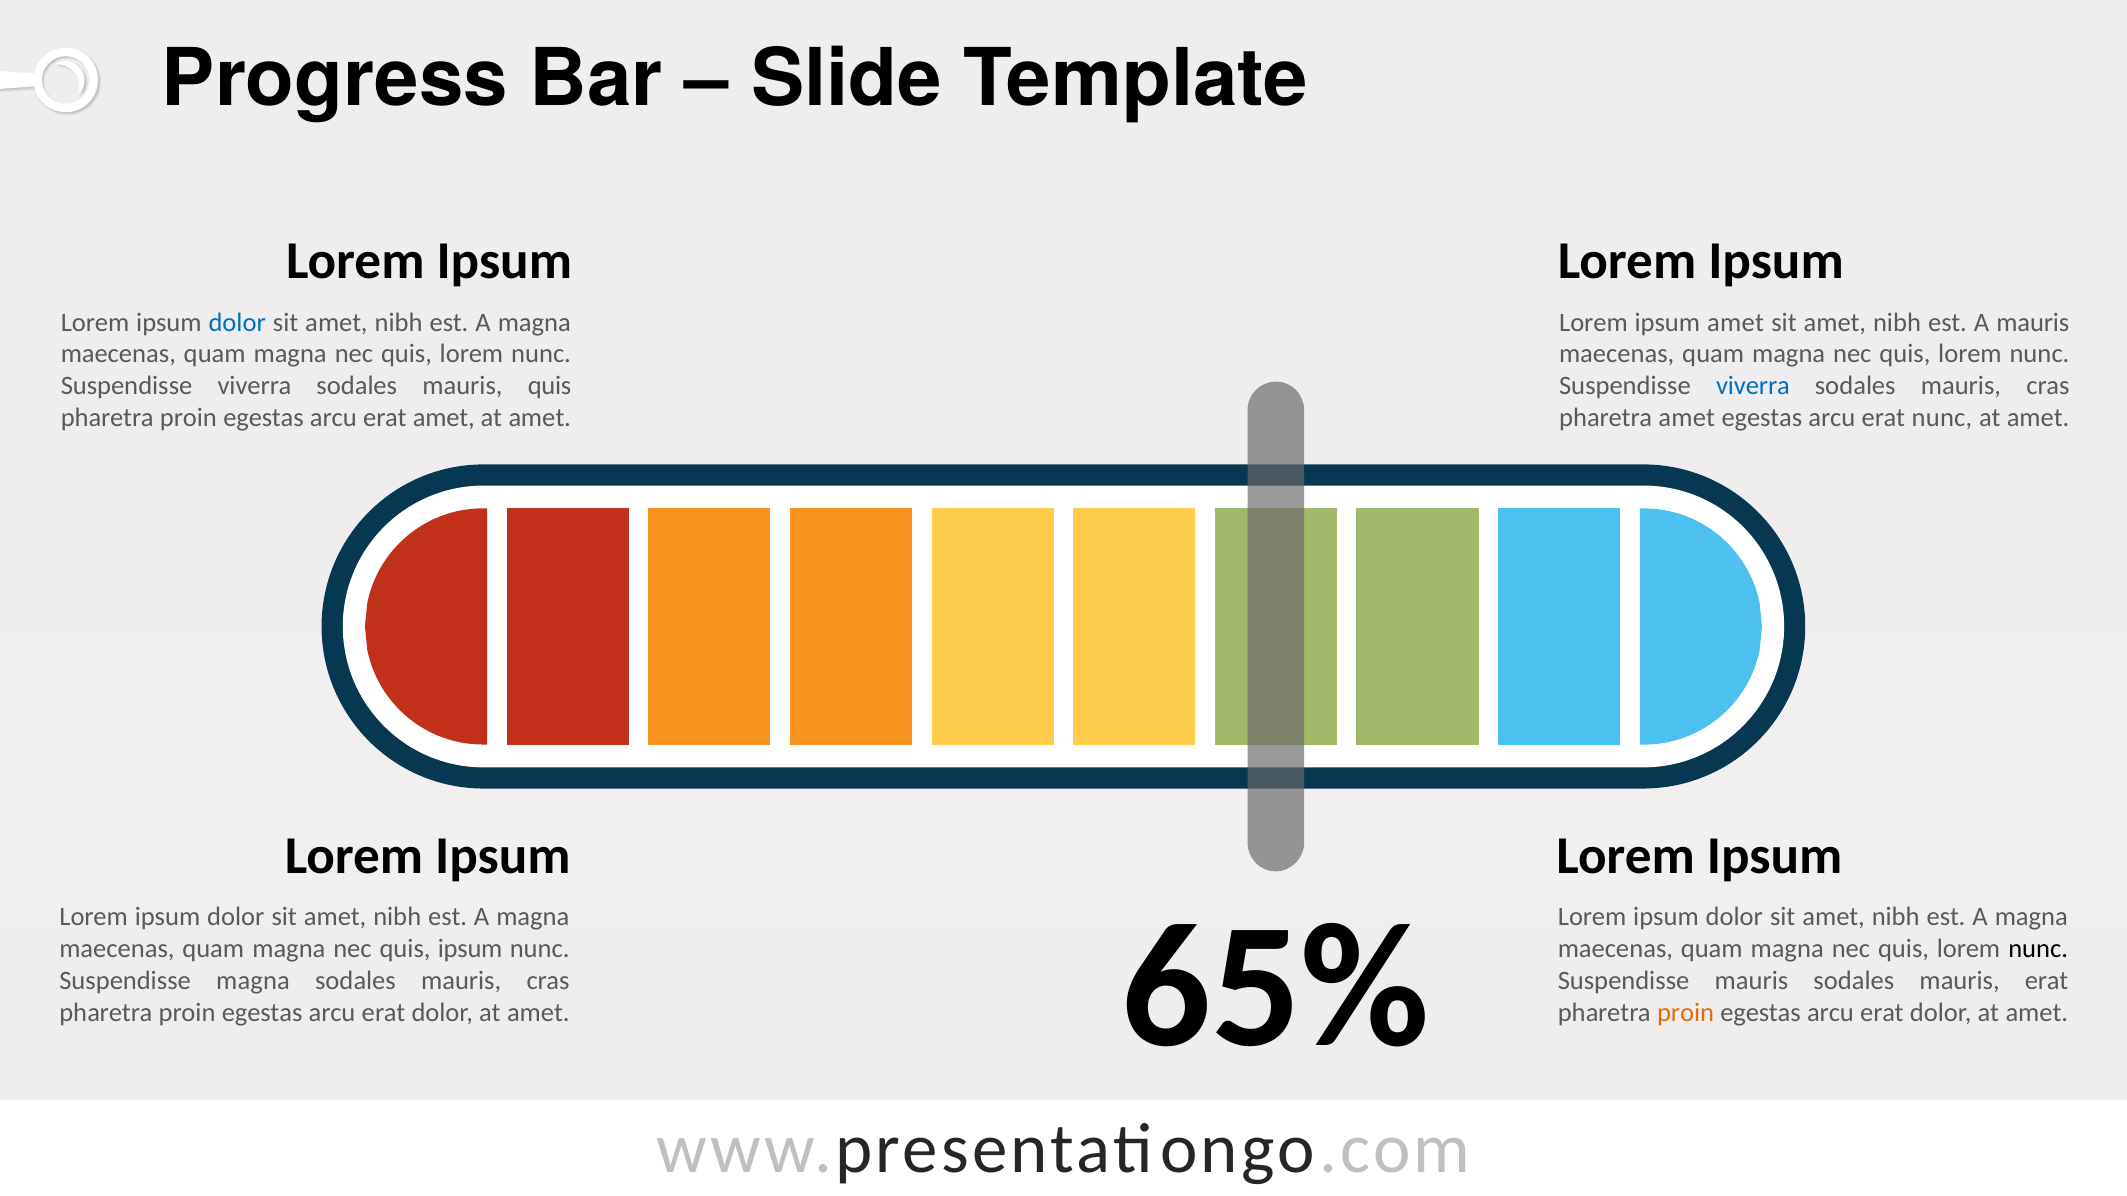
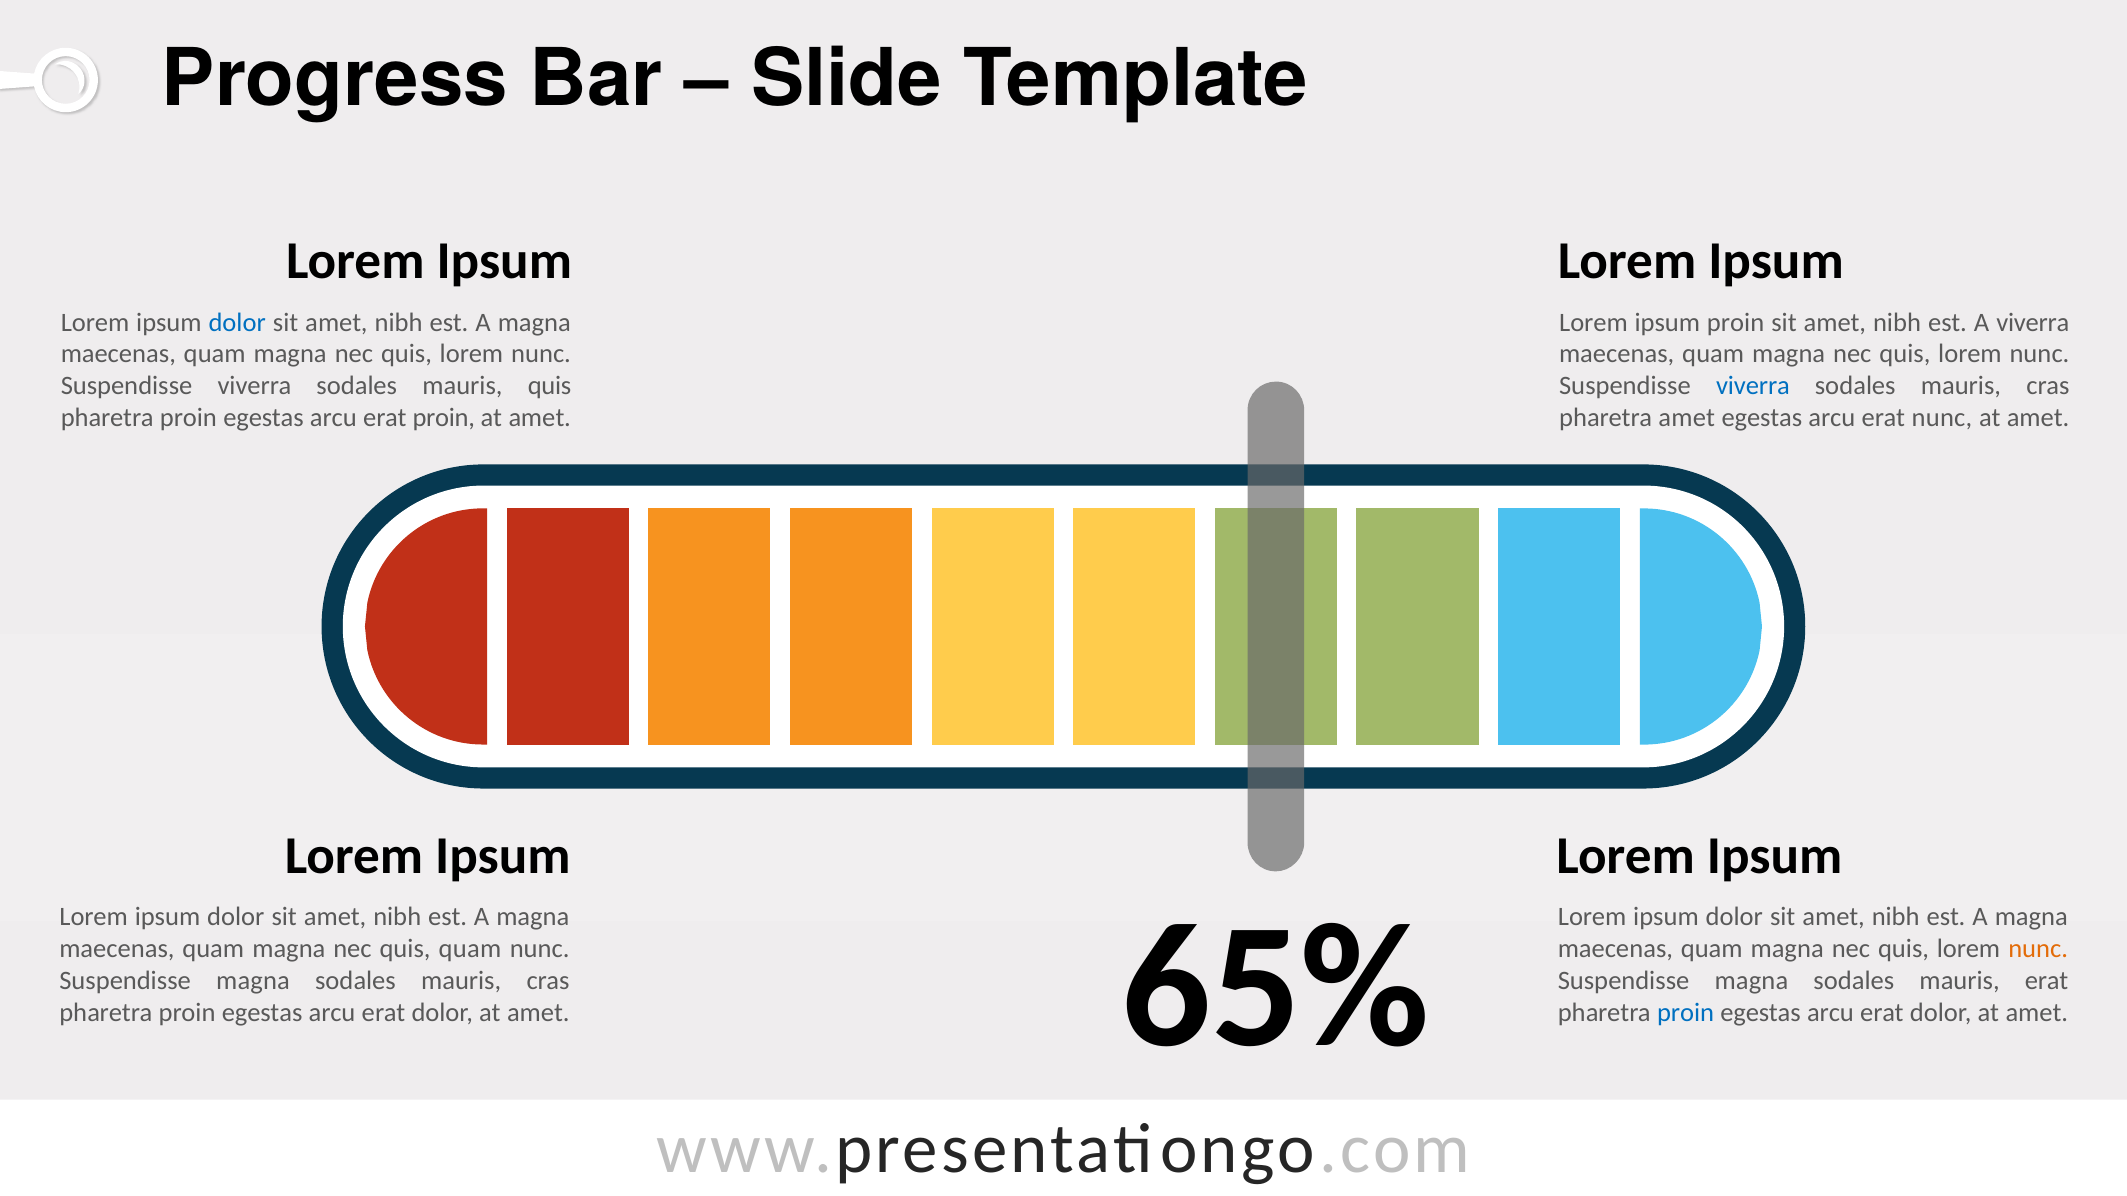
ipsum amet: amet -> proin (1736, 322)
A mauris: mauris -> viverra (2033, 322)
erat amet: amet -> proin (444, 418)
quis ipsum: ipsum -> quam (470, 949)
nunc colour: black -> orange (2038, 949)
mauris: mauris -> magna (1751, 981)
proin colour: orange -> blue (1686, 1013)
